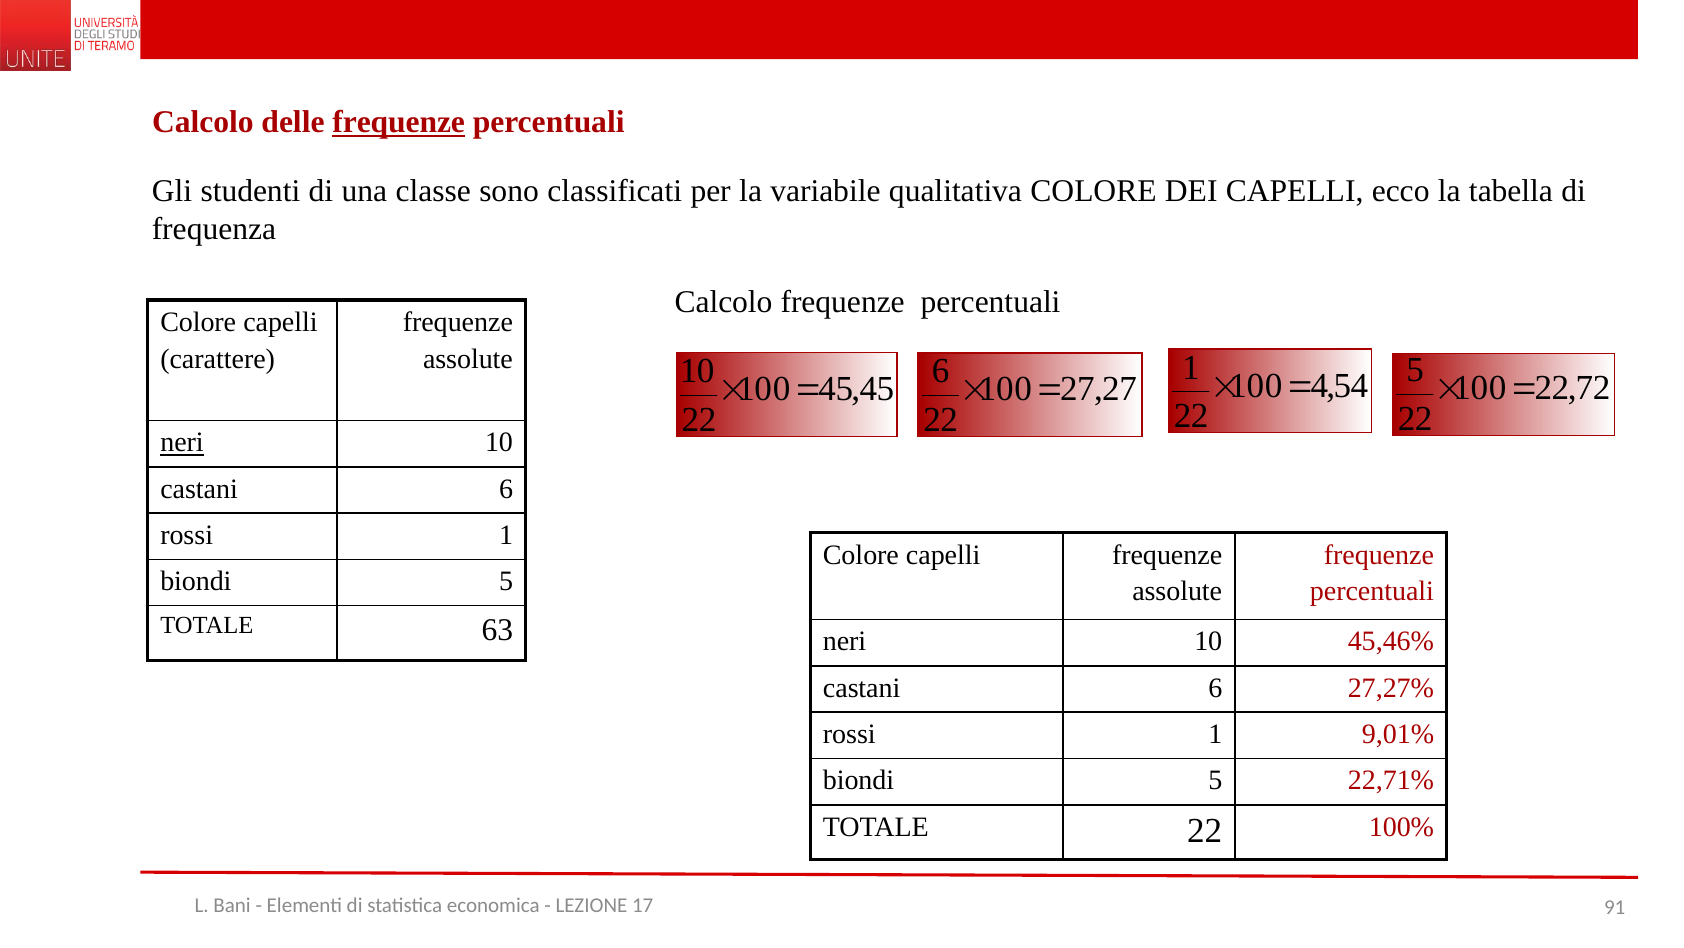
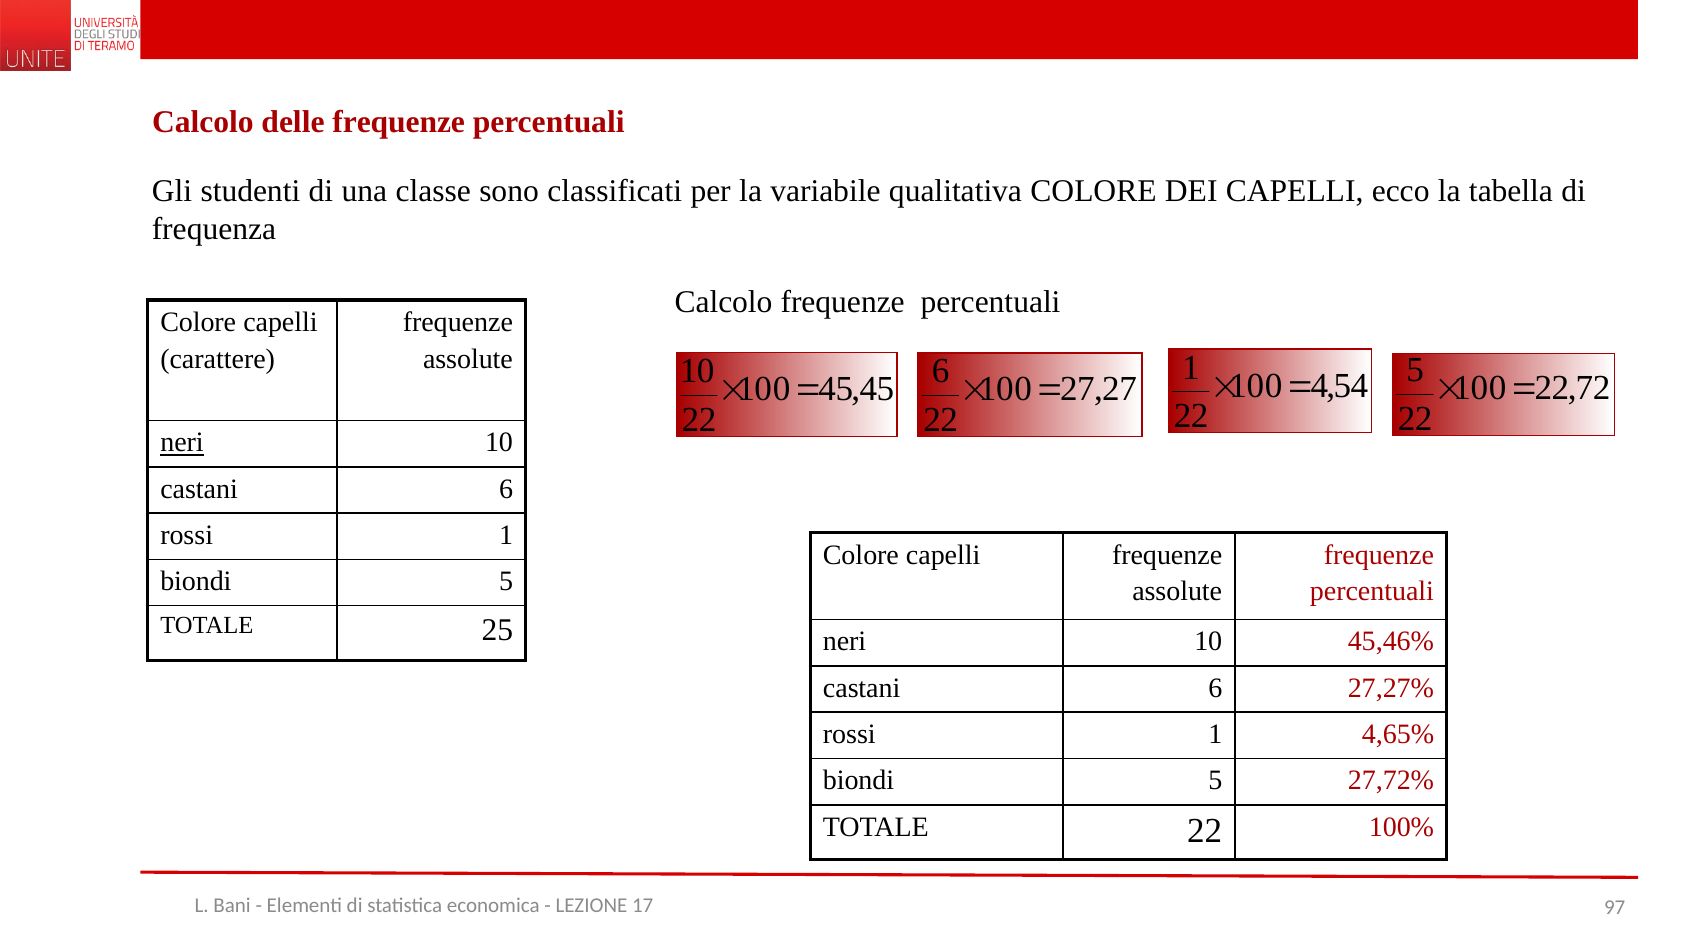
frequenze underline: present -> none (399, 122)
63: 63 -> 25 (497, 629)
9,01%: 9,01% -> 4,65% (1398, 734)
22,71%: 22,71% -> 27,72% (1391, 780)
91: 91 -> 97 (1615, 907)
